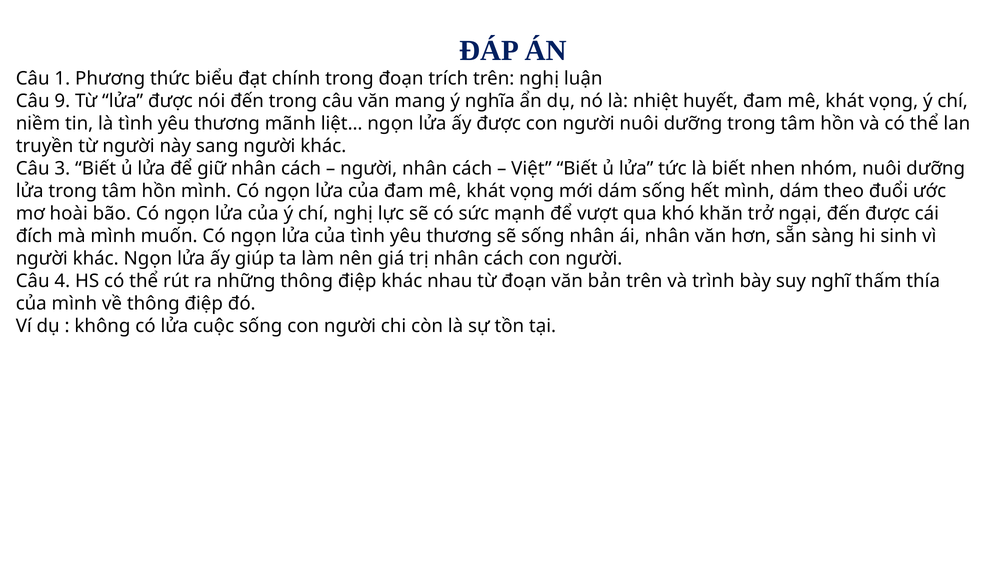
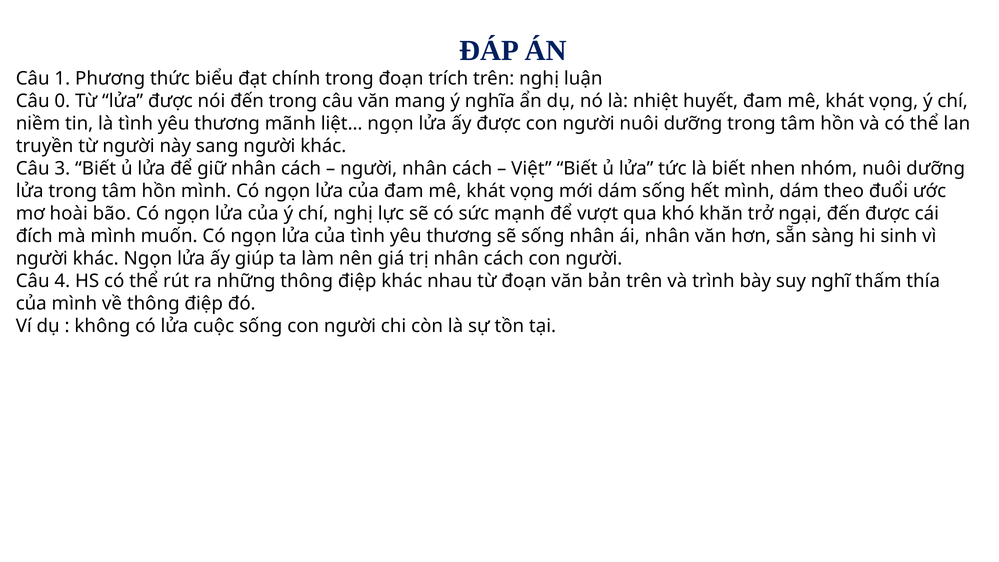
9: 9 -> 0 (62, 101)
